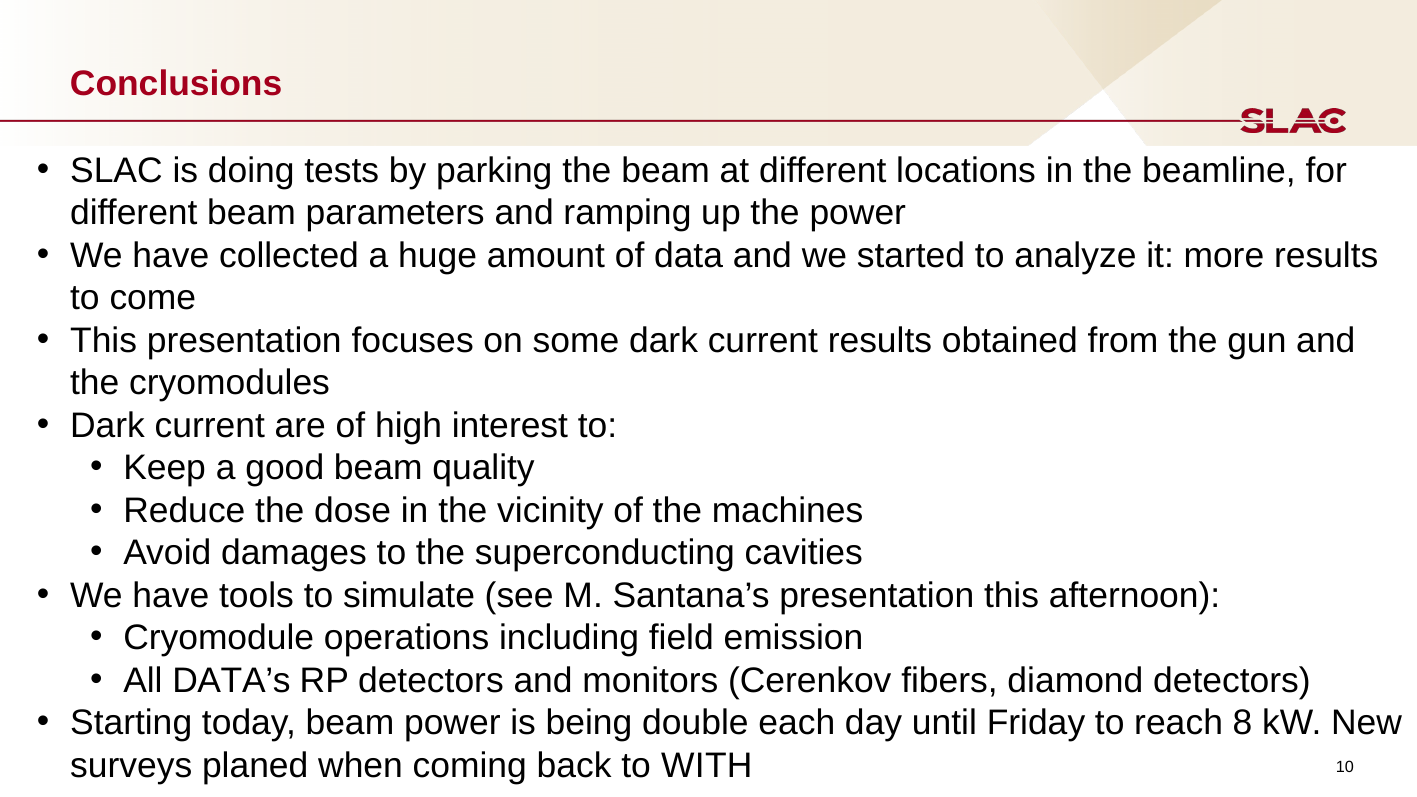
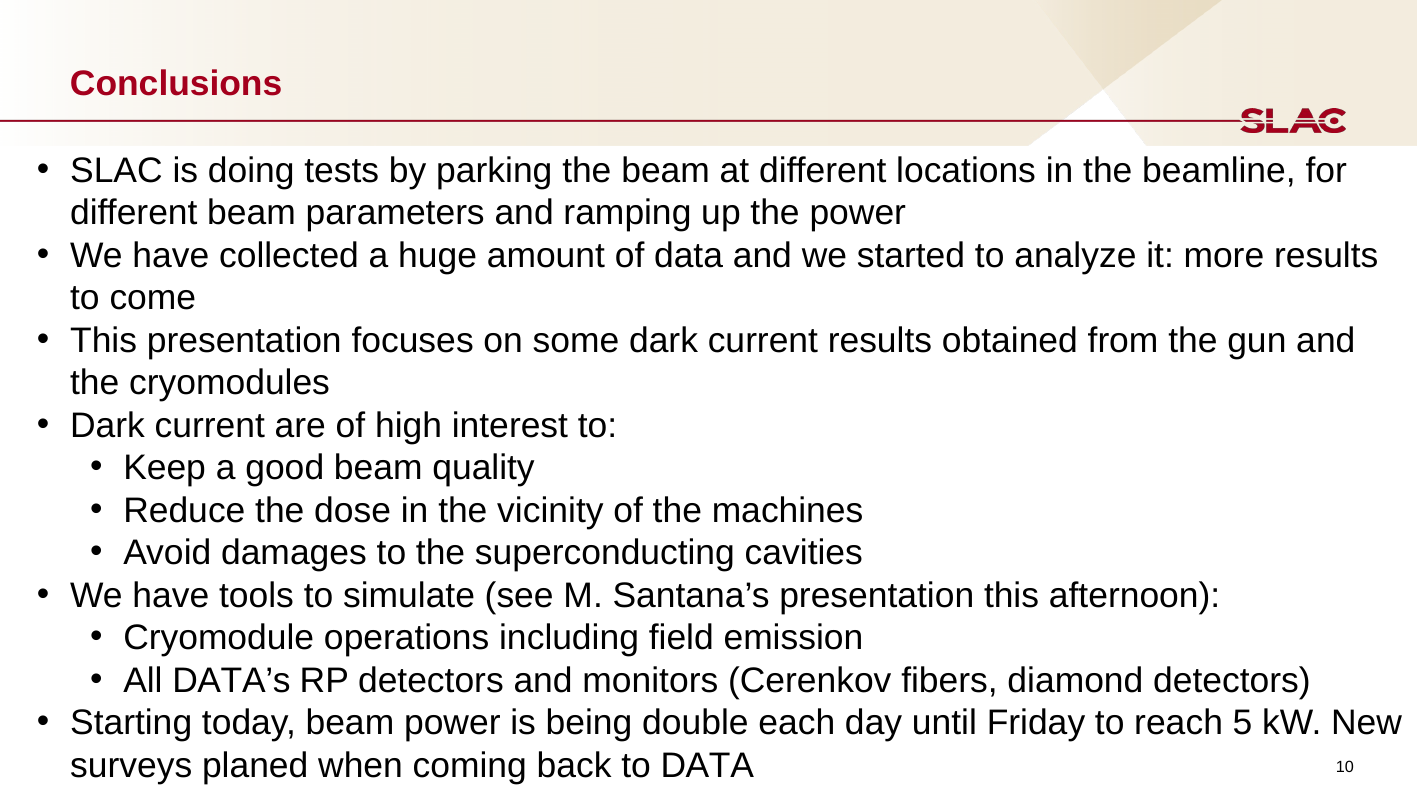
8: 8 -> 5 (1243, 723)
to WITH: WITH -> DATA (707, 766)
